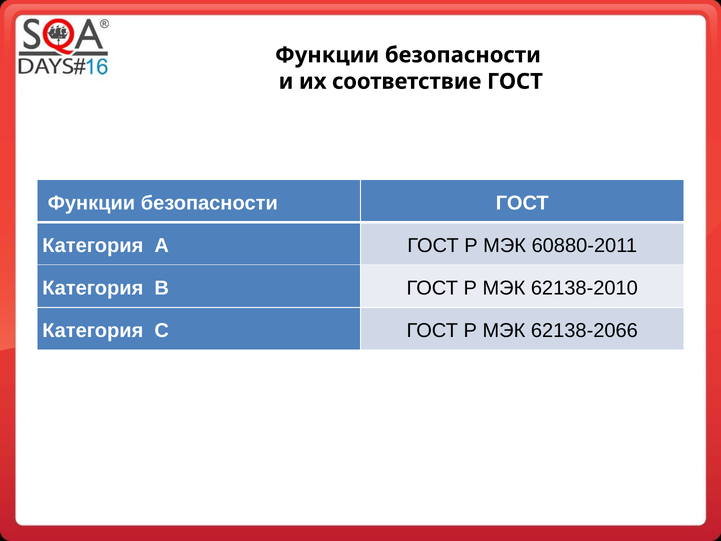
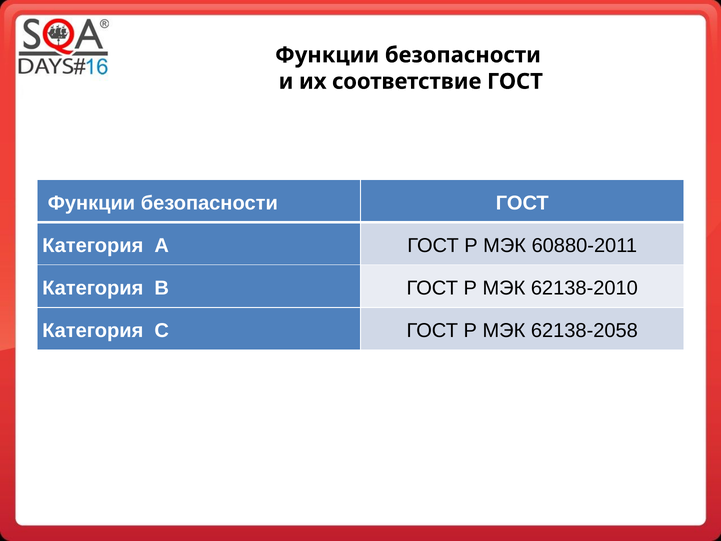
62138-2066: 62138-2066 -> 62138-2058 (584, 331)
